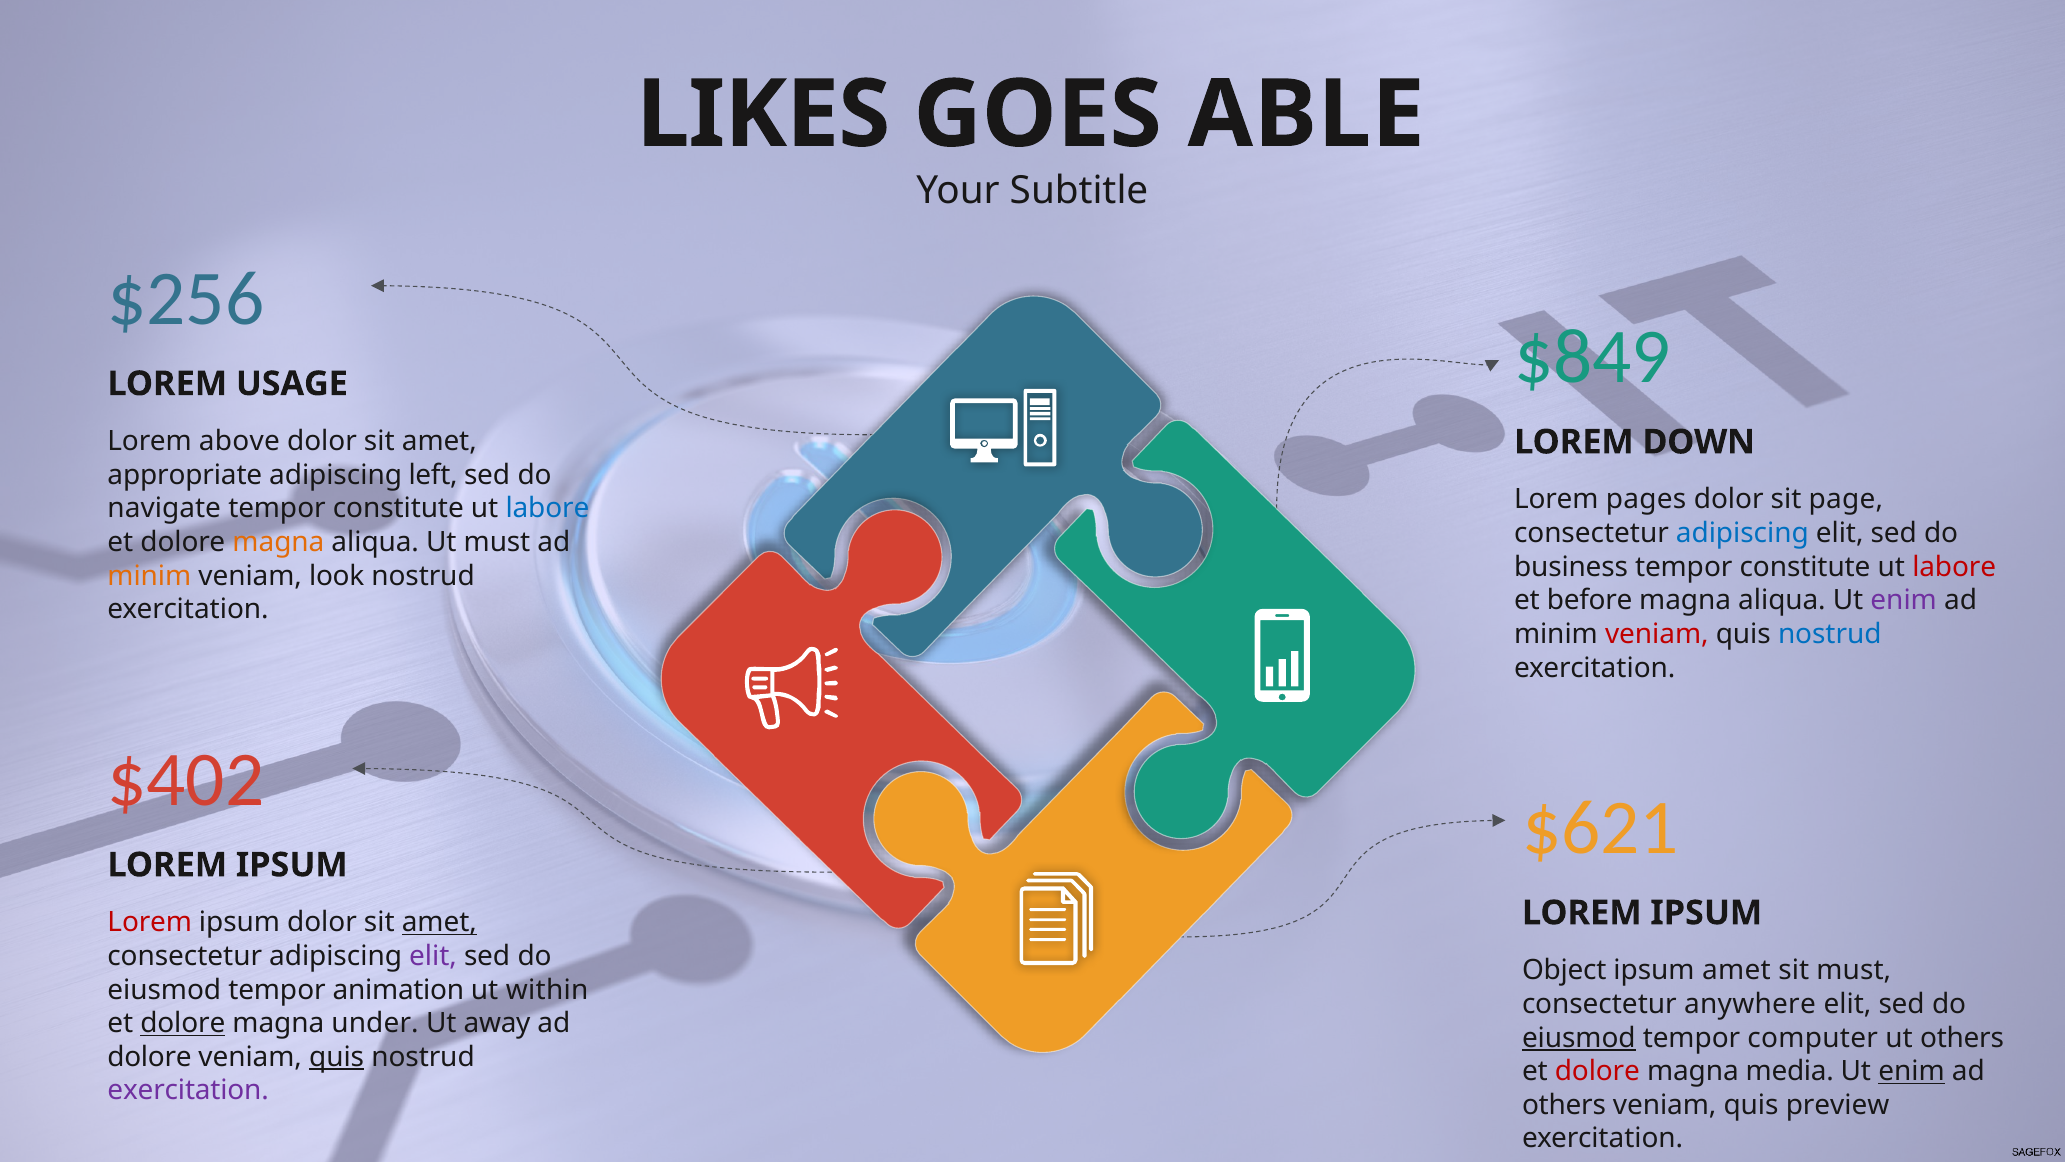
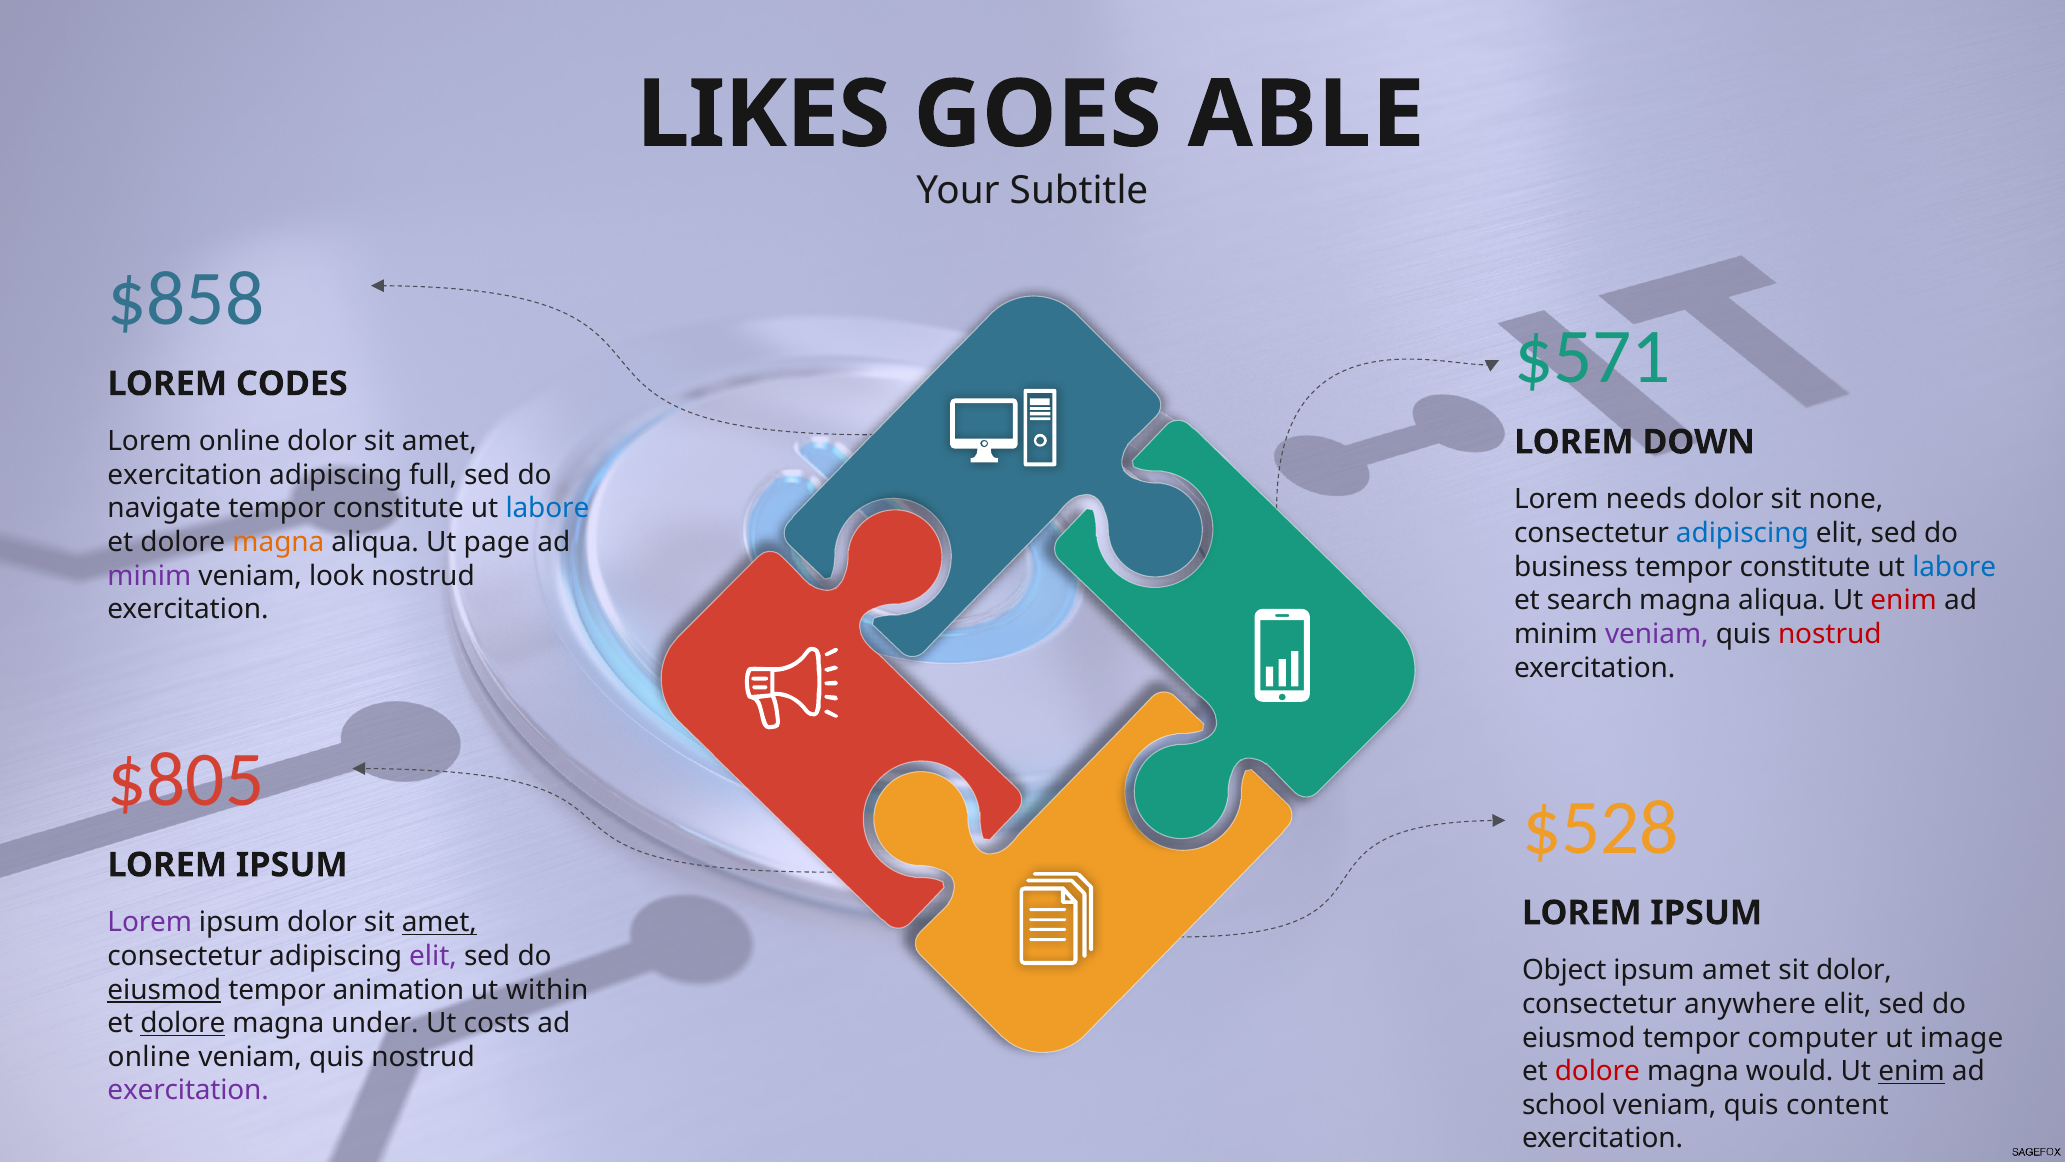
$256: $256 -> $858 (186, 299)
$849: $849 -> $571 (1593, 357)
USAGE: USAGE -> CODES (292, 384)
Lorem above: above -> online (240, 441)
appropriate: appropriate -> exercitation (185, 475)
left: left -> full (433, 475)
pages: pages -> needs (1646, 500)
page: page -> none (1846, 500)
Ut must: must -> page (497, 542)
labore colour: red -> blue (1954, 567)
minim colour: orange -> purple (149, 576)
before: before -> search (1590, 600)
enim colour: purple -> red (1904, 600)
veniam colour: red -> purple (1657, 634)
nostrud colour: blue -> red (1830, 634)
$402: $402 -> $805 (186, 780)
$621: $621 -> $528 (1600, 828)
Lorem colour: red -> purple (150, 922)
sit must: must -> dolor (1854, 970)
eiusmod underline: none -> present (164, 989)
away: away -> costs (497, 1023)
eiusmod underline: present -> none (1579, 1037)
ut others: others -> image (1962, 1037)
dolore: dolore -> online (149, 1057)
quis underline: present -> none (337, 1057)
media: media -> would (1790, 1071)
others: others -> school (1564, 1105)
preview: preview -> content (1837, 1105)
